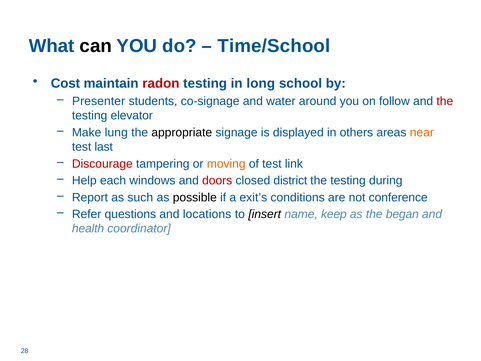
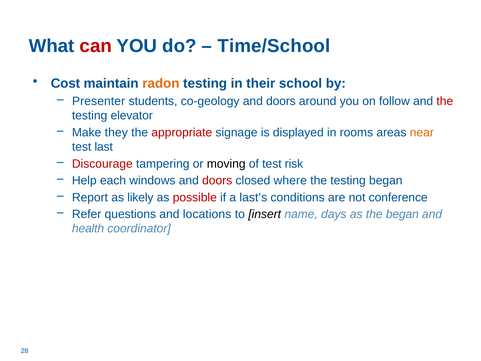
can colour: black -> red (96, 46)
radon colour: red -> orange (161, 84)
long: long -> their (261, 84)
co-signage: co-signage -> co-geology (210, 101)
water: water -> doors (281, 101)
lung: lung -> they (116, 132)
appropriate colour: black -> red (182, 132)
others: others -> rooms (356, 132)
moving colour: orange -> black (226, 164)
link: link -> risk (294, 164)
district: district -> where (290, 180)
testing during: during -> began (386, 180)
such: such -> likely (140, 197)
possible colour: black -> red (195, 197)
exit’s: exit’s -> last’s (253, 197)
keep: keep -> days (334, 214)
